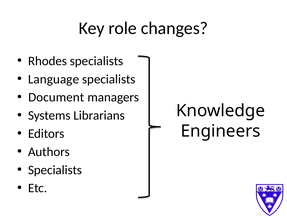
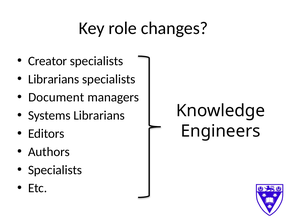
Rhodes: Rhodes -> Creator (48, 61)
Language: Language -> Librarians (54, 79)
